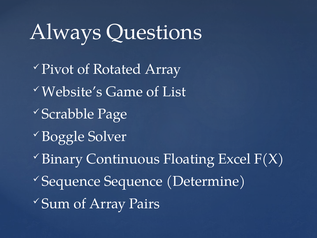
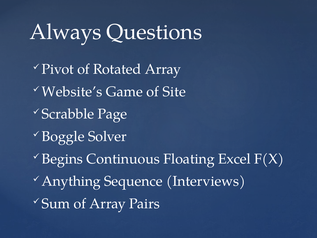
List: List -> Site (174, 92)
Binary: Binary -> Begins (62, 159)
Sequence: Sequence -> Anything (71, 181)
Determine: Determine -> Interviews (206, 181)
